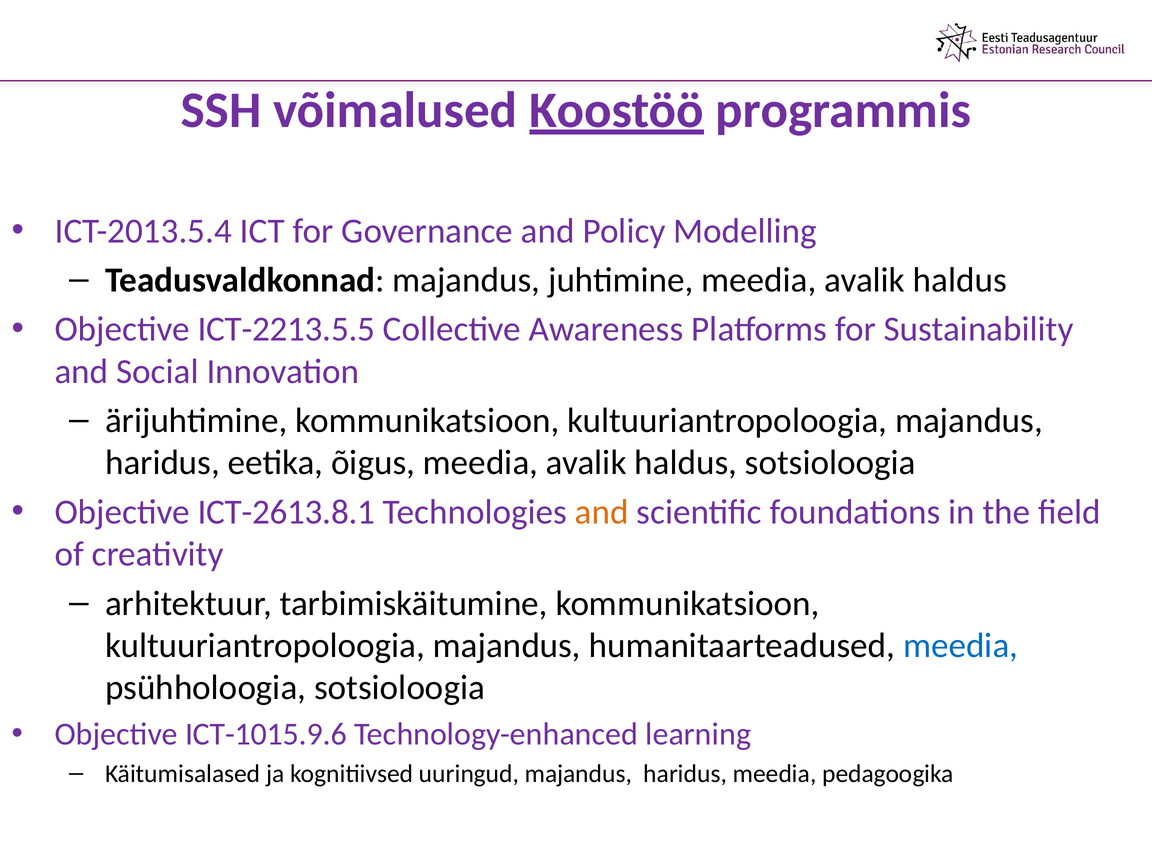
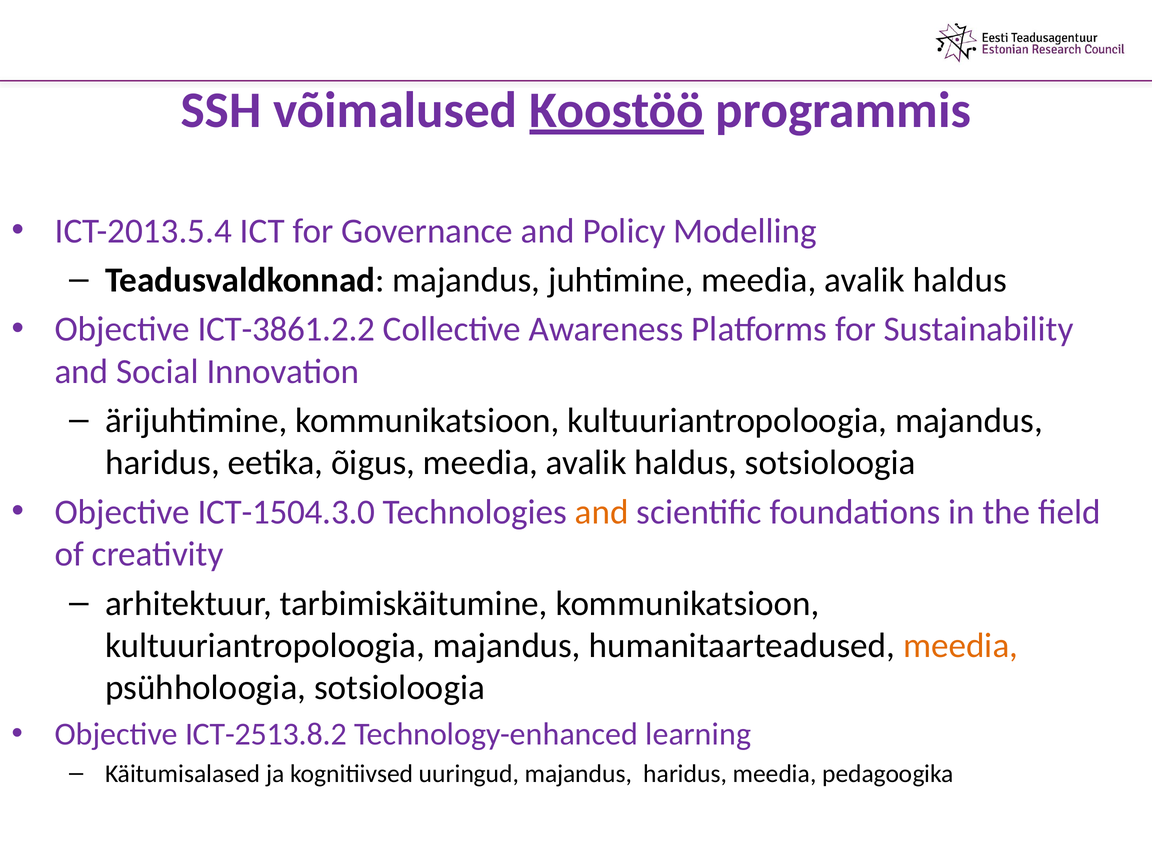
ICT-2213.5.5: ICT-2213.5.5 -> ICT-3861.2.2 (286, 329)
ICT-2613.8.1: ICT-2613.8.1 -> ICT-1504.3.0 (286, 512)
meedia colour: blue -> orange (961, 646)
ICT-1015.9.6: ICT-1015.9.6 -> ICT-2513.8.2 (266, 734)
